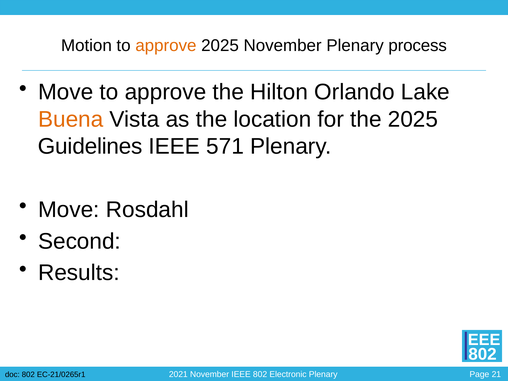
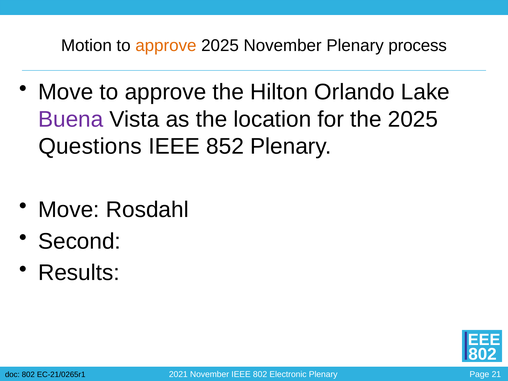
Buena colour: orange -> purple (71, 119)
Guidelines: Guidelines -> Questions (90, 146)
571: 571 -> 852 (225, 146)
